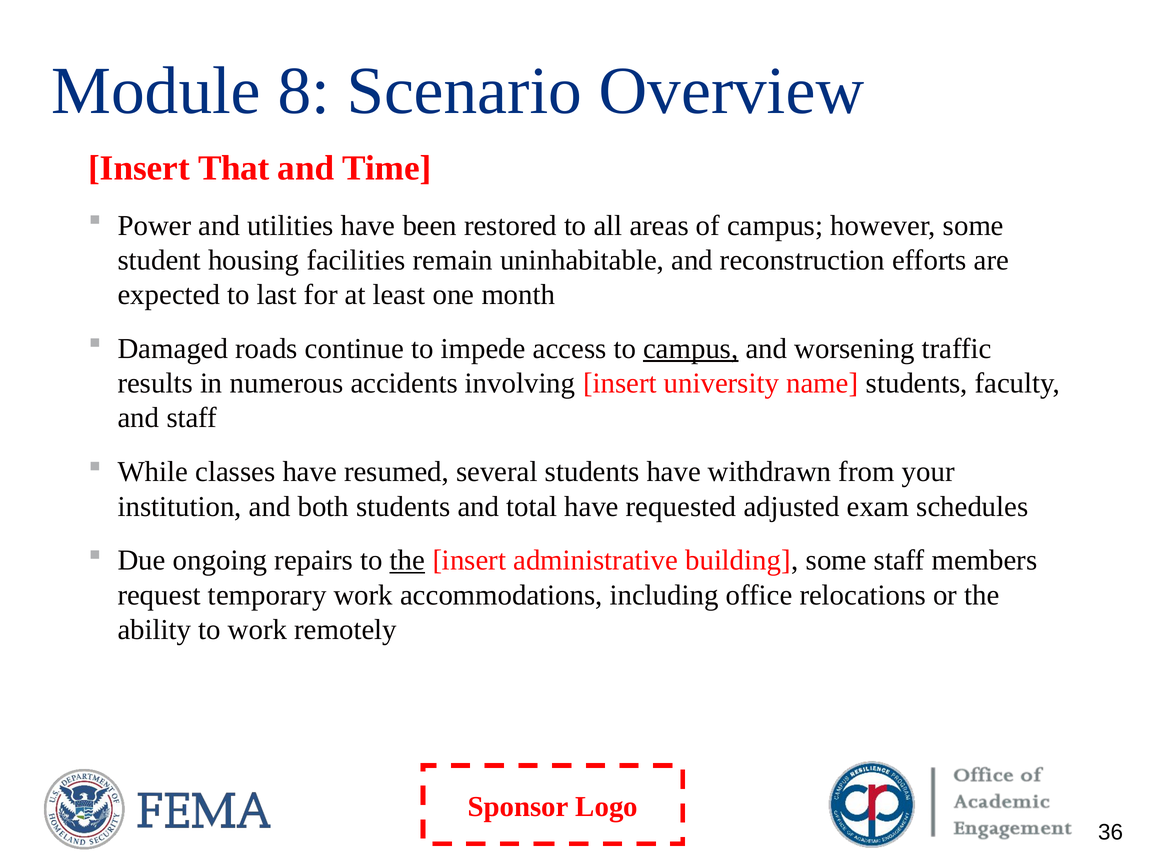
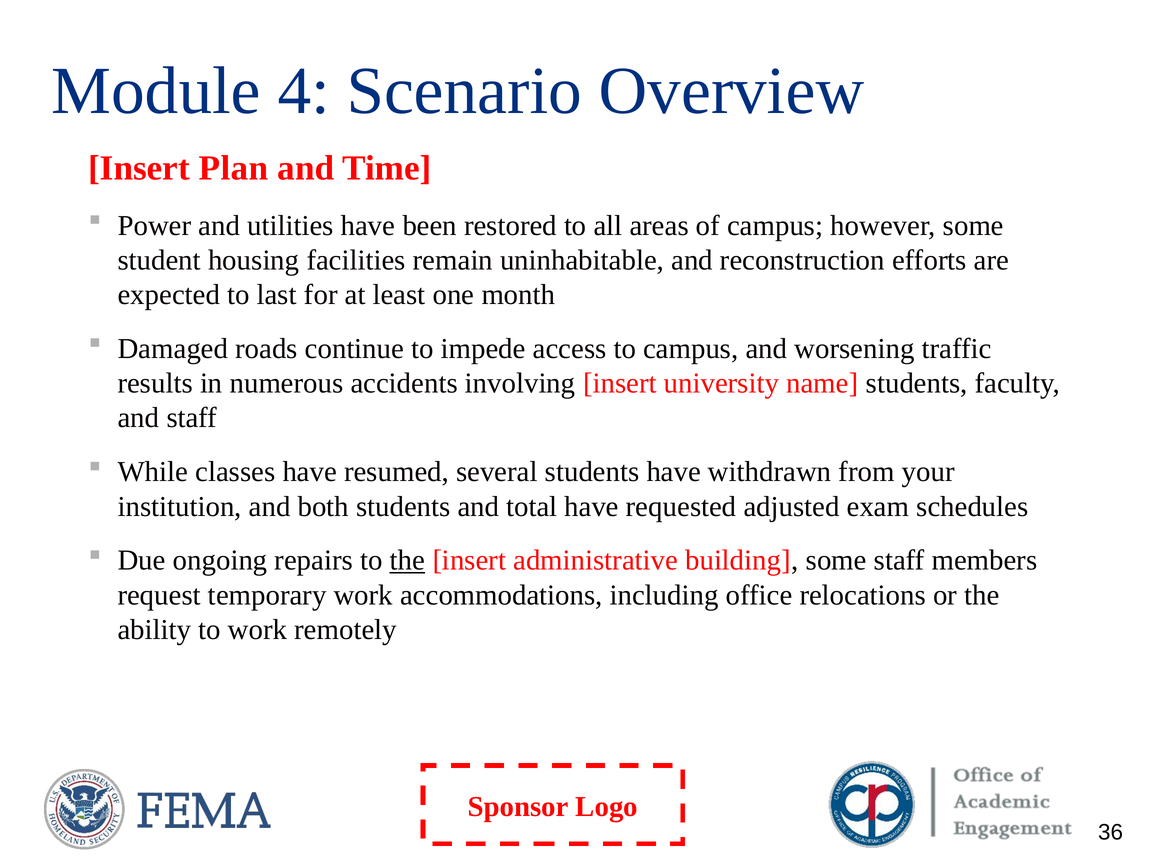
8: 8 -> 4 (304, 91)
That: That -> Plan (233, 168)
campus underline: present -> none (691, 348)
